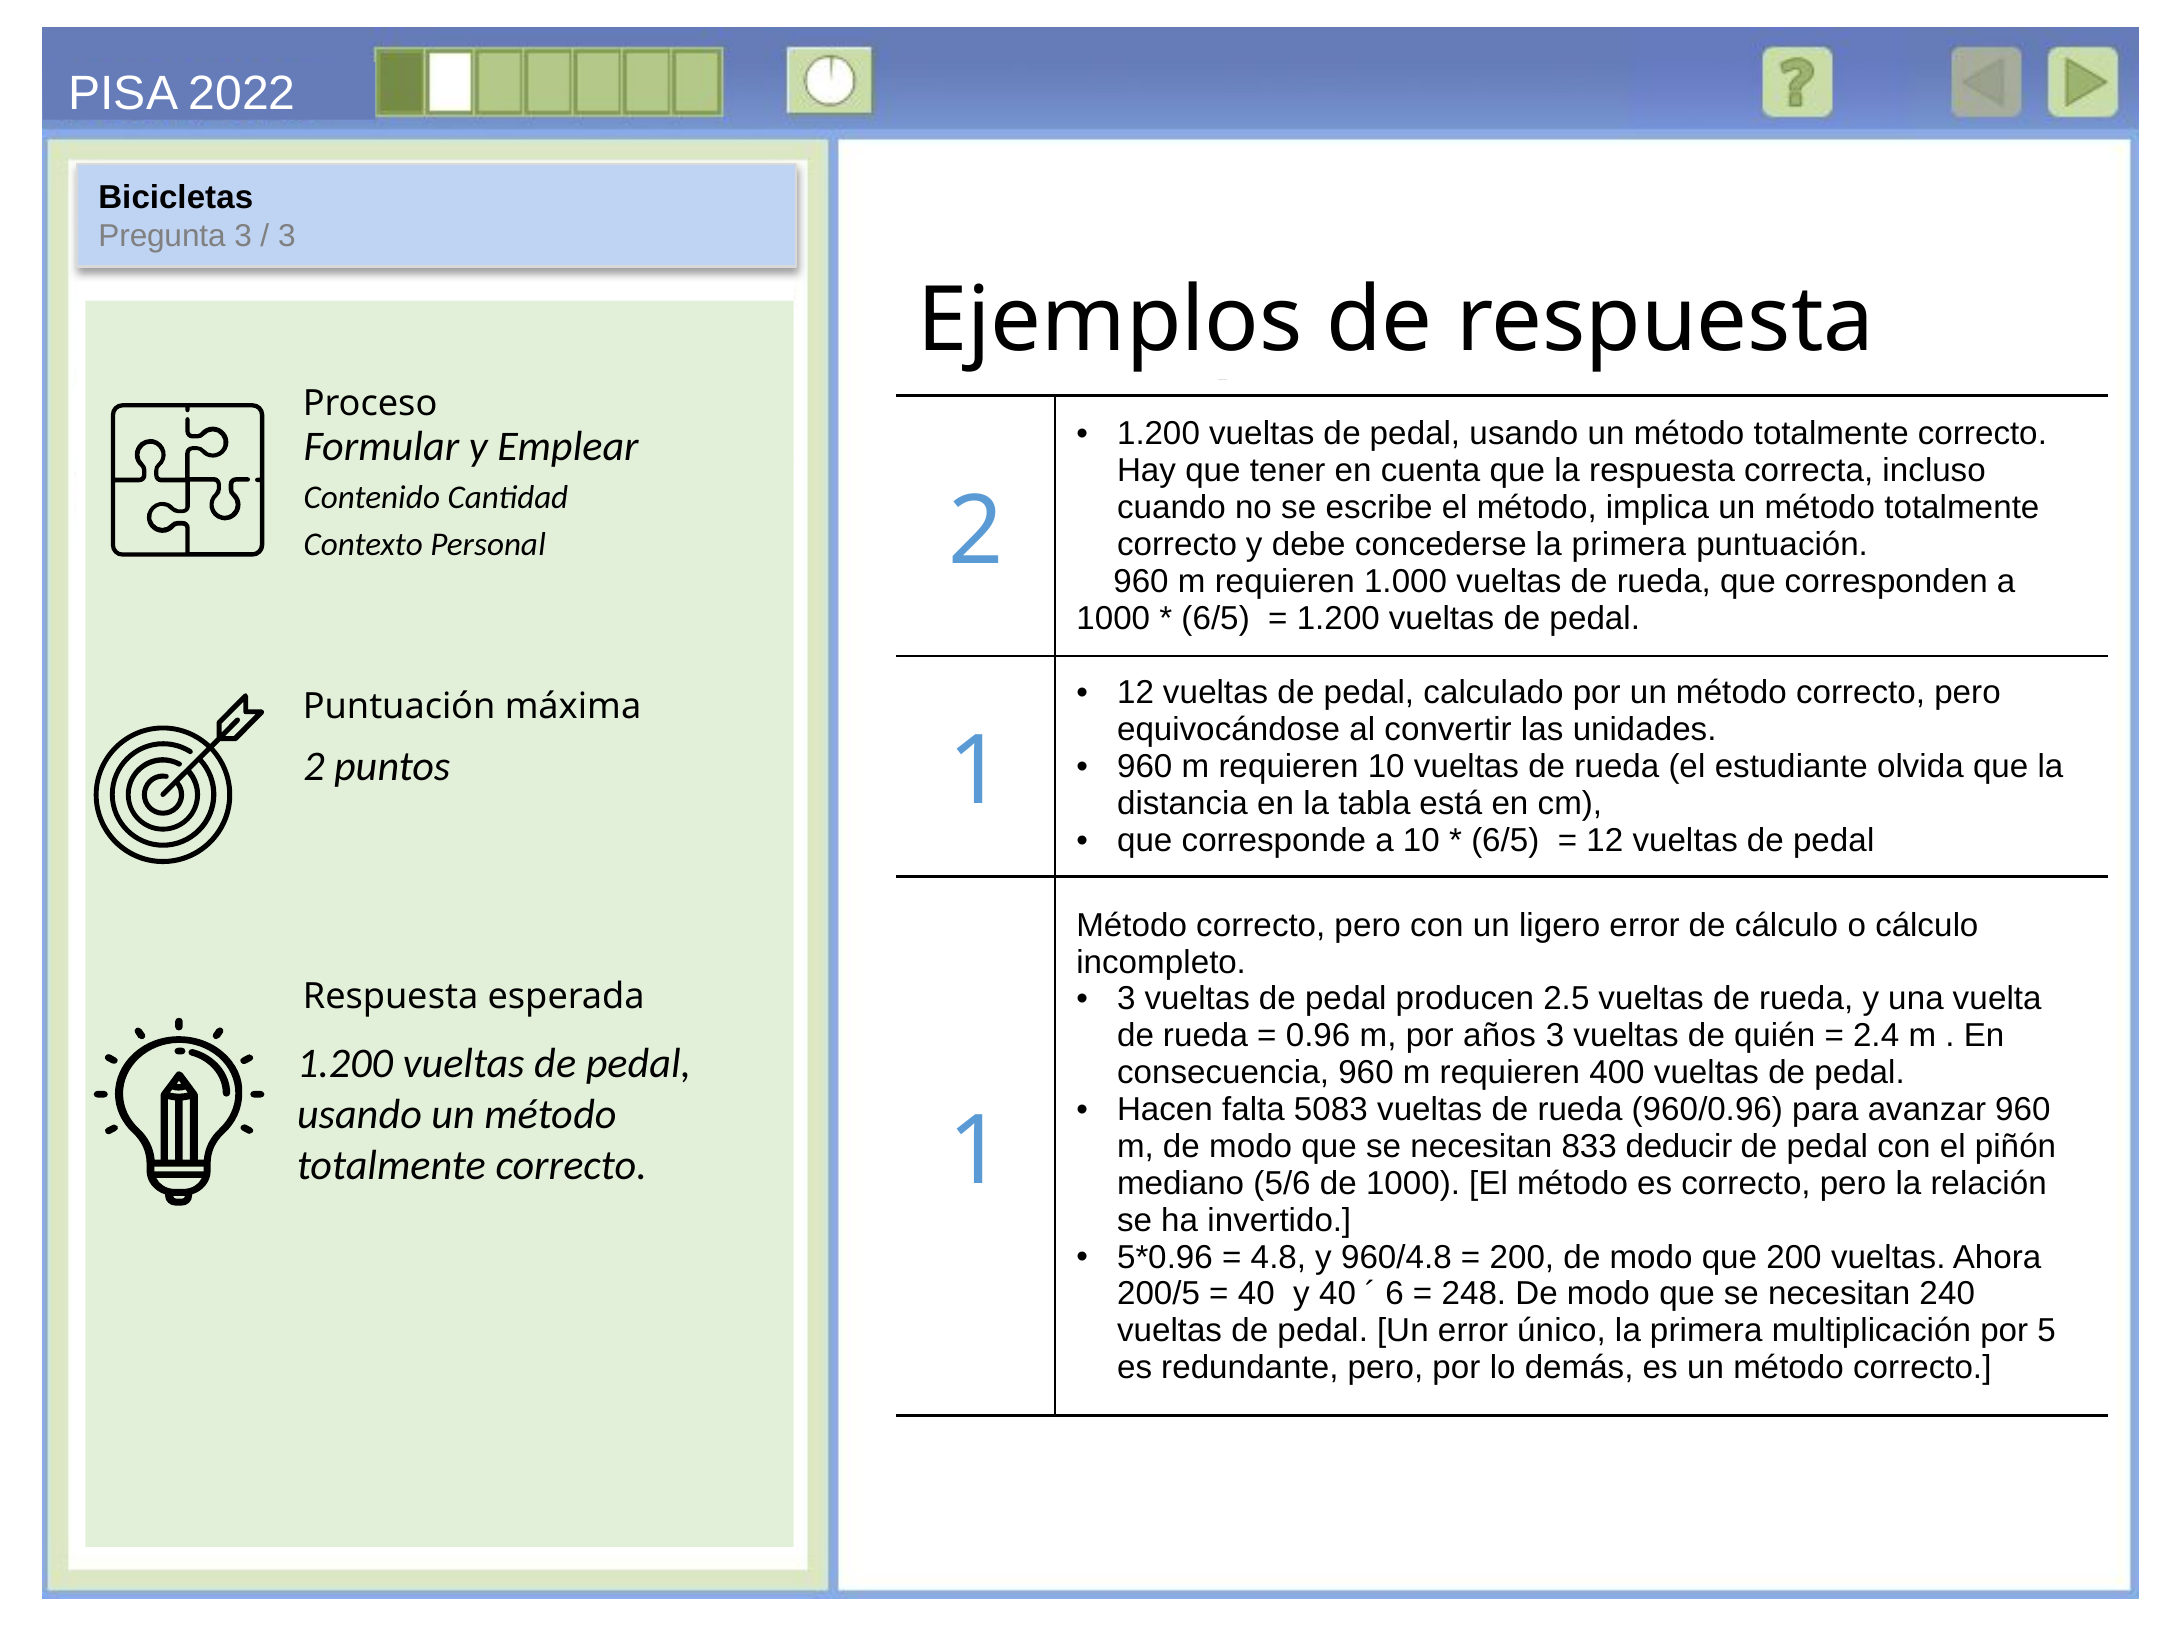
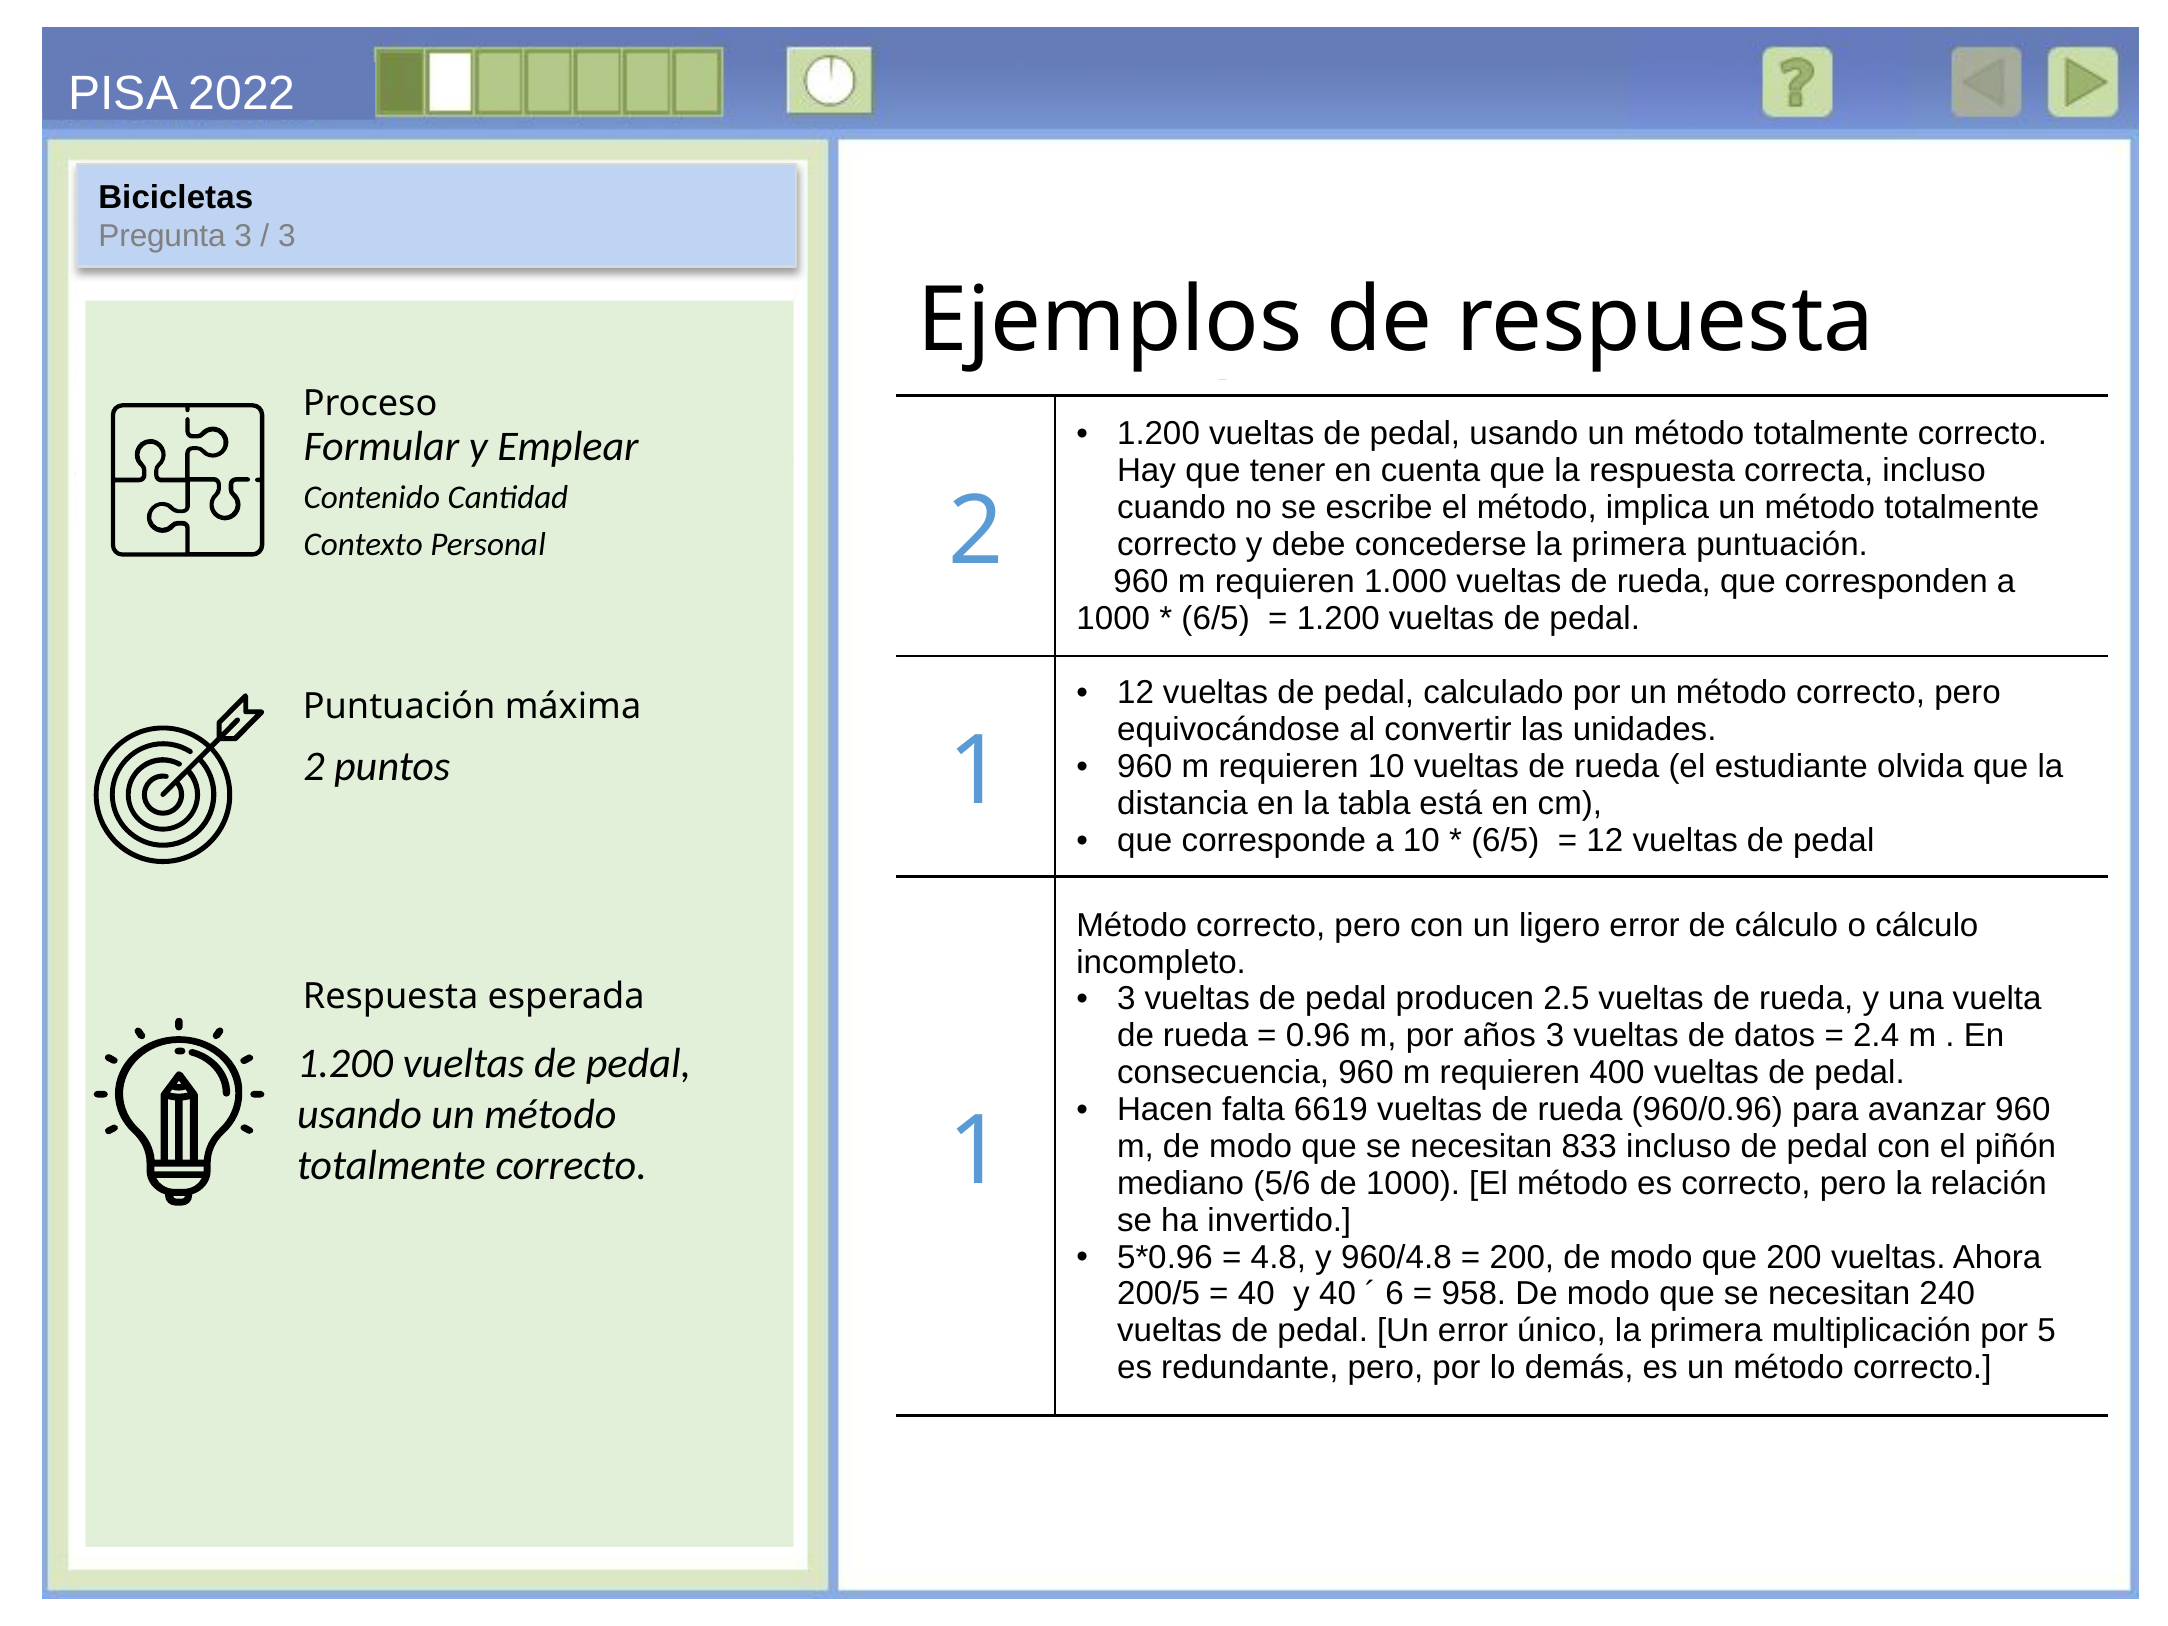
quién: quién -> datos (1775, 1036)
5083: 5083 -> 6619 (1331, 1110)
833 deducir: deducir -> incluso (1679, 1146)
248: 248 -> 958 (1474, 1294)
